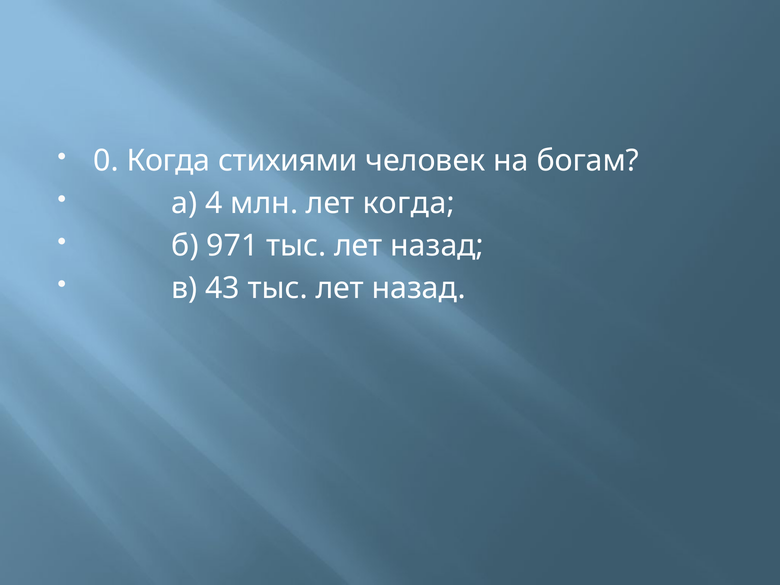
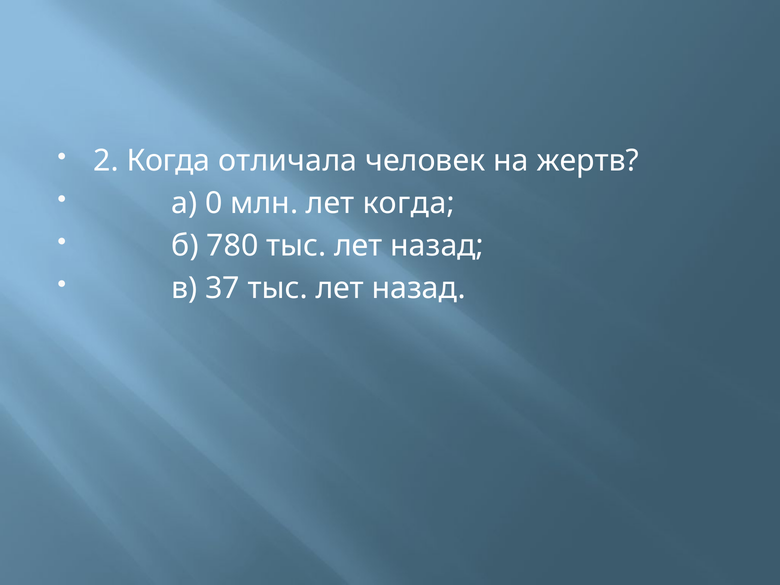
0: 0 -> 2 (106, 161)
стихиями: стихиями -> отличала (288, 161)
богам: богам -> жертв (588, 161)
4: 4 -> 0 (214, 203)
971: 971 -> 780 (232, 246)
43: 43 -> 37 (222, 288)
